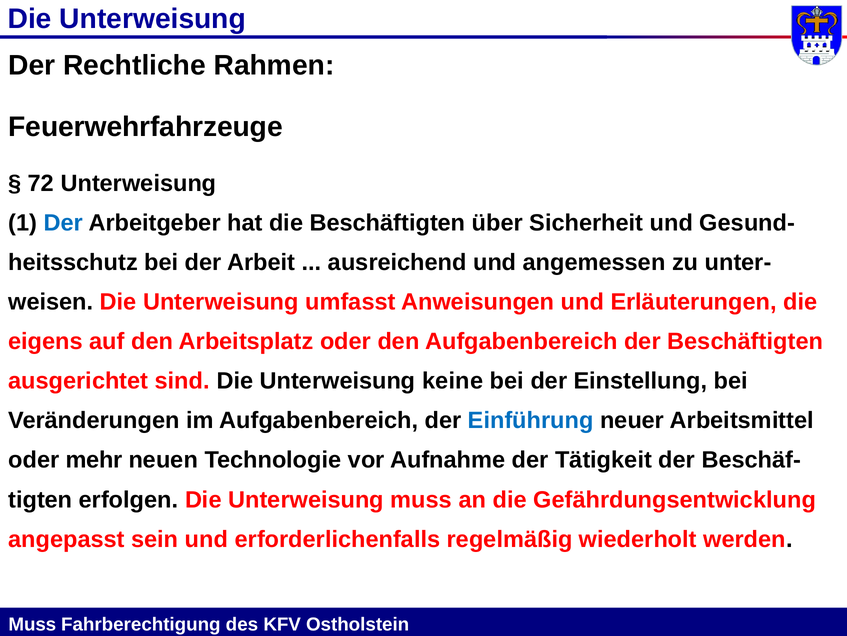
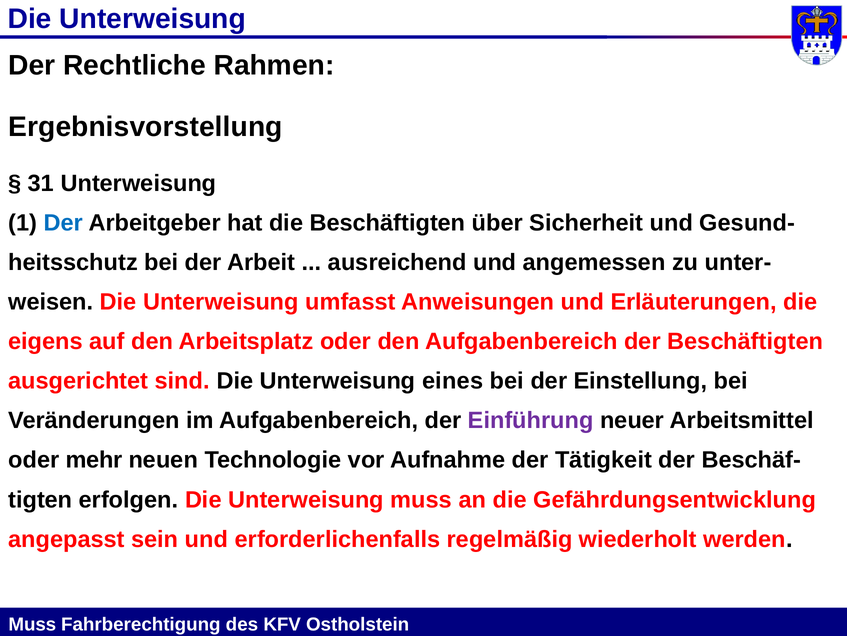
Feuerwehrfahrzeuge: Feuerwehrfahrzeuge -> Ergebnisvorstellung (145, 127)
72: 72 -> 31 (41, 183)
keine: keine -> eines (453, 381)
Einführung colour: blue -> purple (531, 420)
